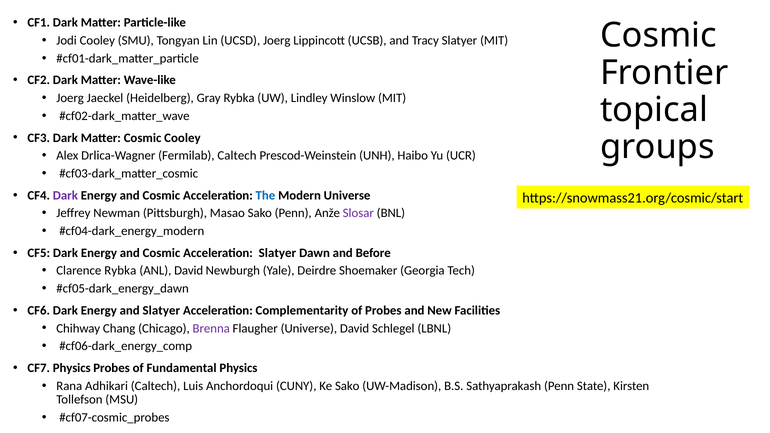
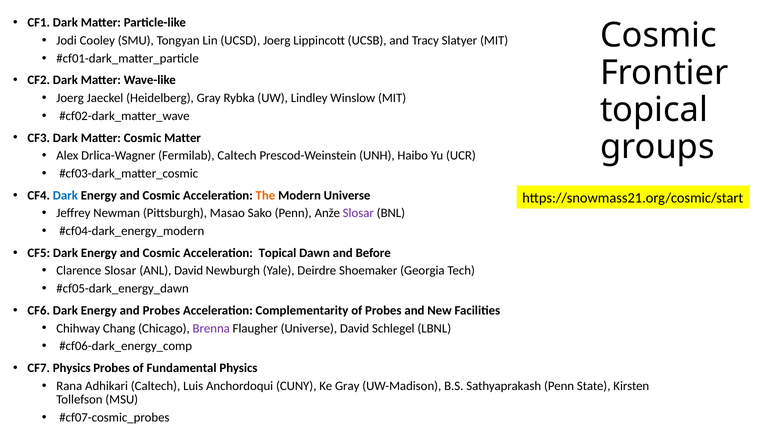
Cosmic Cooley: Cooley -> Matter (183, 138)
Dark colour: purple -> blue (65, 195)
The colour: blue -> orange (265, 195)
Acceleration Slatyer: Slatyer -> Topical (277, 253)
Clarence Rybka: Rybka -> Slosar (120, 271)
and Slatyer: Slatyer -> Probes (161, 311)
Ke Sako: Sako -> Gray (347, 386)
